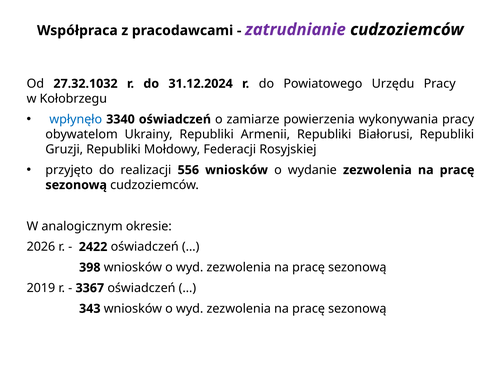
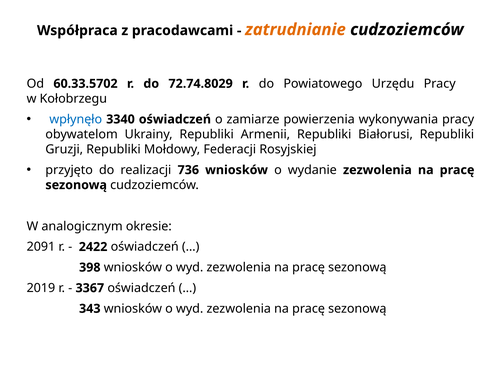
zatrudnianie colour: purple -> orange (295, 30)
27.32.1032: 27.32.1032 -> 60.33.5702 (86, 84)
31.12.2024: 31.12.2024 -> 72.74.8029 (201, 84)
556: 556 -> 736 (188, 170)
2026: 2026 -> 2091 (41, 247)
